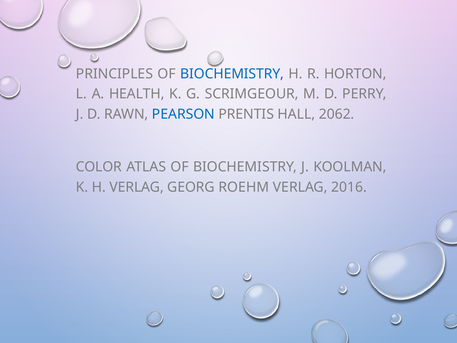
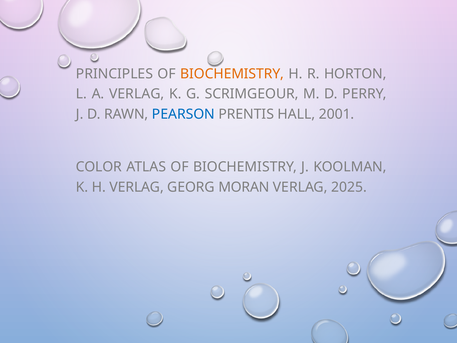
BIOCHEMISTRY colour: blue -> orange (232, 74)
A HEALTH: HEALTH -> VERLAG (137, 94)
2062: 2062 -> 2001 (337, 114)
ROEHM: ROEHM -> MORAN (244, 187)
2016: 2016 -> 2025 (349, 187)
